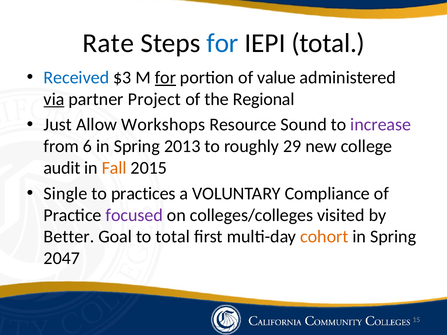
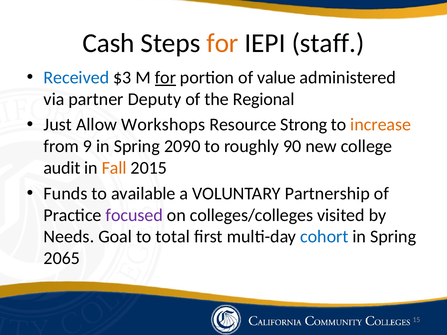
Rate: Rate -> Cash (108, 43)
for colour: blue -> orange (222, 43)
IEPI total: total -> staff (328, 43)
via underline: present -> none (54, 99)
Project: Project -> Deputy (154, 99)
Sound: Sound -> Strong (304, 125)
increase colour: purple -> orange (381, 125)
6: 6 -> 9 (88, 146)
2013: 2013 -> 2090 (182, 146)
29: 29 -> 90 (292, 146)
Single: Single -> Funds (66, 194)
practices: practices -> available (143, 194)
Compliance: Compliance -> Partnership (327, 194)
Better: Better -> Needs (69, 237)
cohort colour: orange -> blue (324, 237)
2047: 2047 -> 2065 (62, 258)
